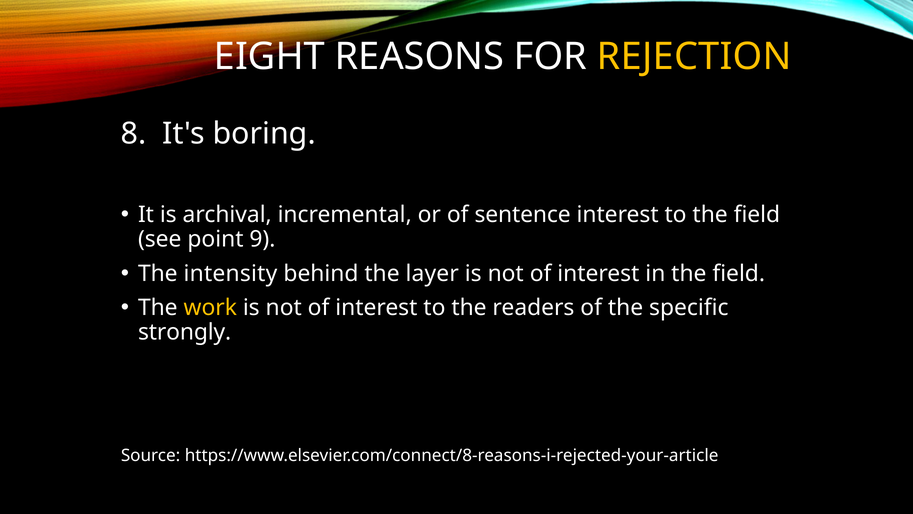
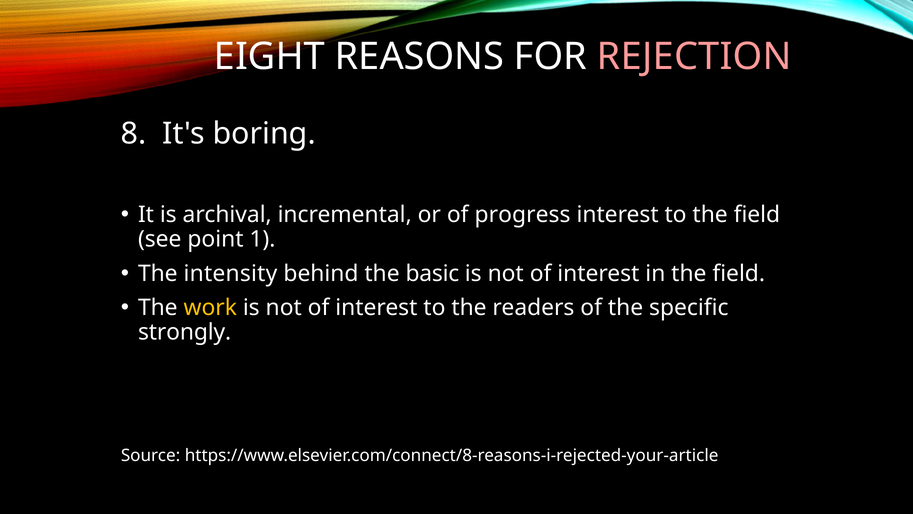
REJECTION colour: yellow -> pink (694, 57)
sentence: sentence -> progress (523, 215)
9: 9 -> 1 (262, 239)
layer: layer -> basic (432, 273)
